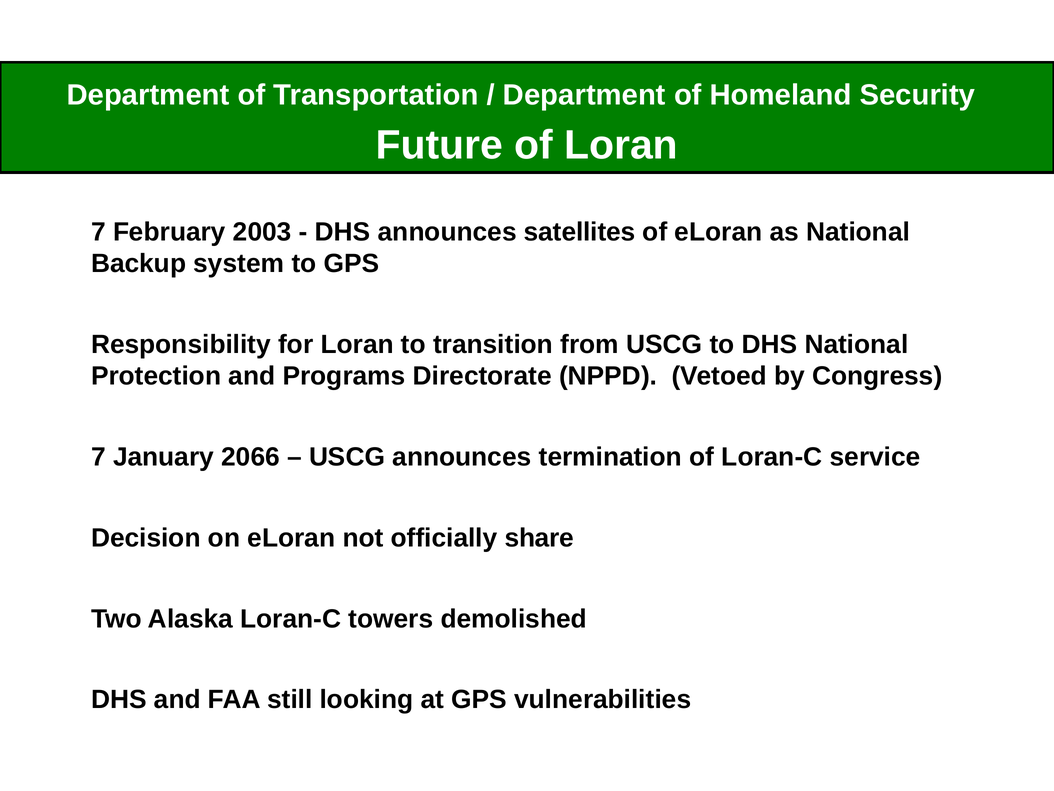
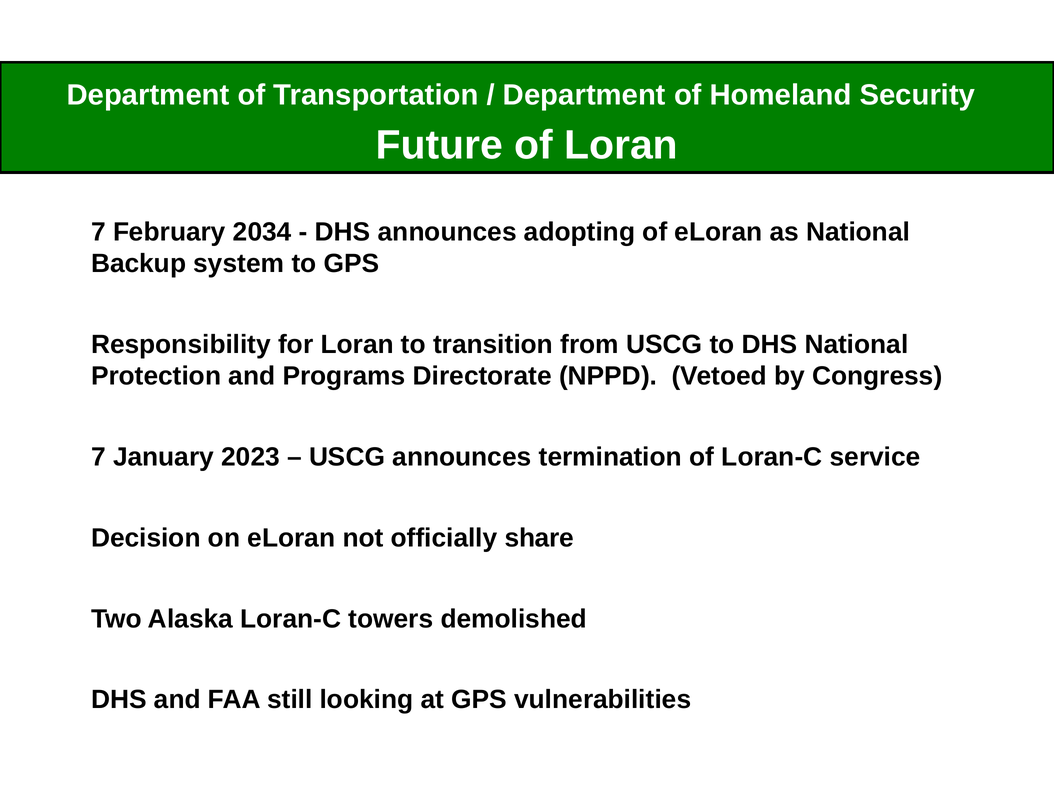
2003: 2003 -> 2034 (262, 232)
satellites: satellites -> adopting (580, 232)
2066: 2066 -> 2023 (251, 457)
